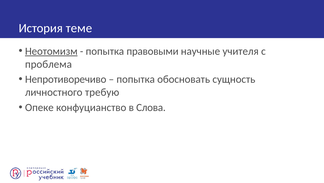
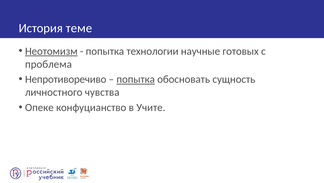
правовыми: правовыми -> технологии (152, 51)
учителя: учителя -> готовых (241, 51)
попытка underline: none -> present (136, 79)
требую: требую -> чувства (102, 92)
Слова: Слова -> Учите (151, 107)
